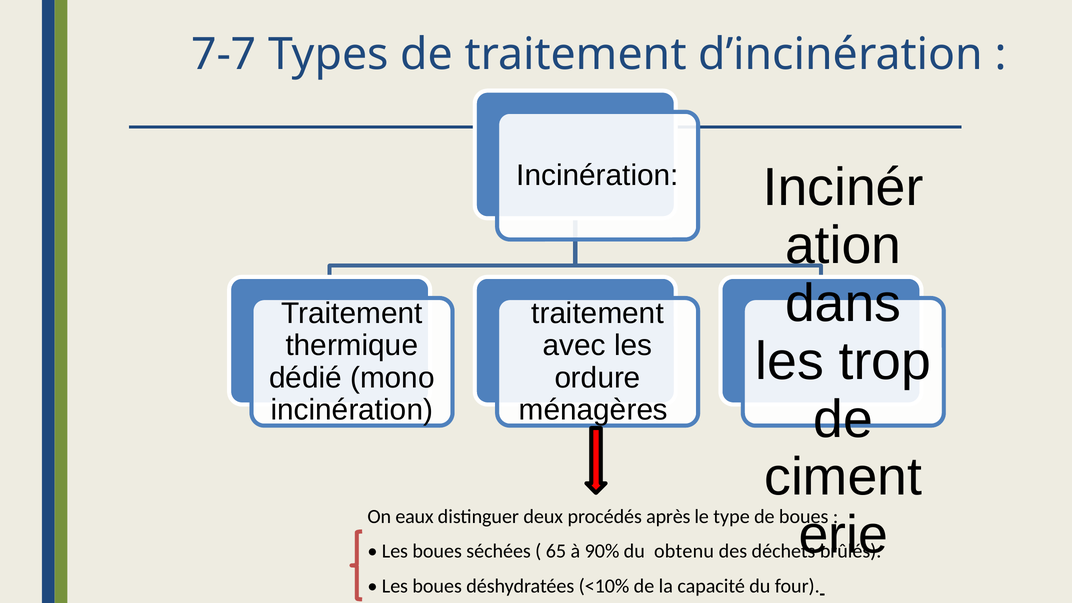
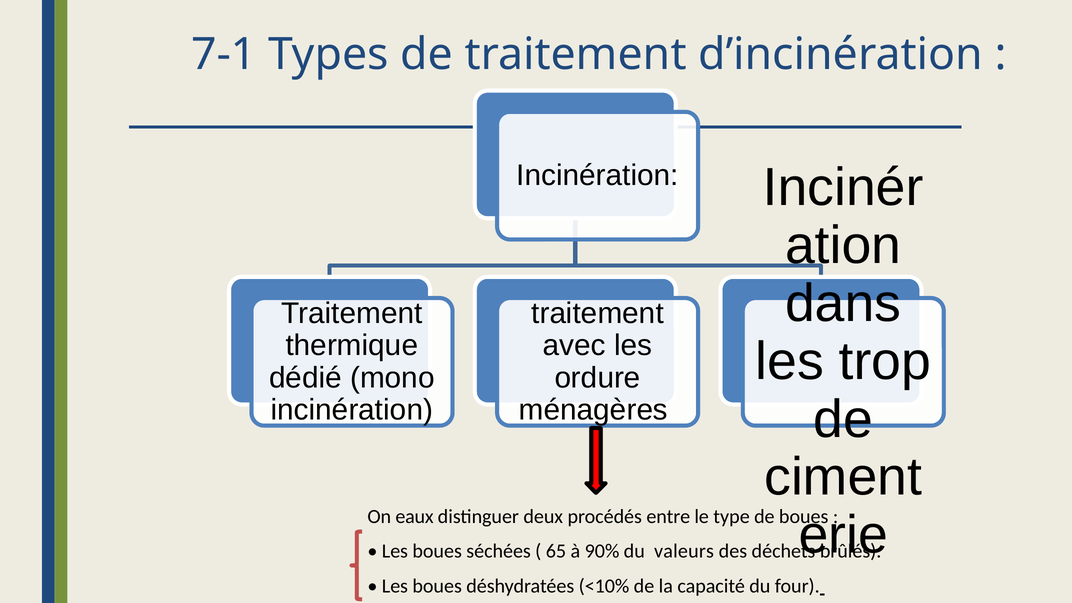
7-7: 7-7 -> 7-1 (224, 55)
après: après -> entre (668, 517)
obtenu: obtenu -> valeurs (684, 551)
